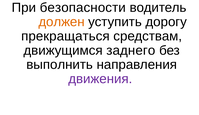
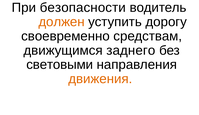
прекращаться: прекращаться -> своевременно (66, 36)
выполнить: выполнить -> световыми (60, 65)
движения colour: purple -> orange (100, 79)
